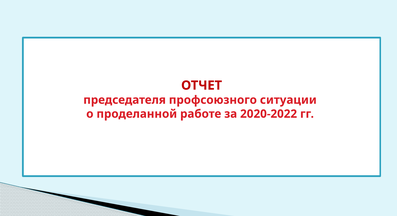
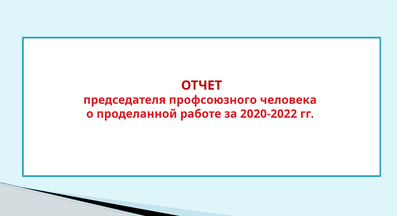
ситуации: ситуации -> человека (288, 100)
